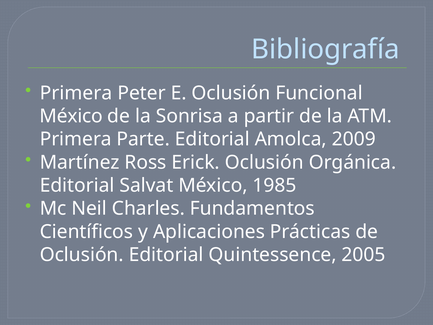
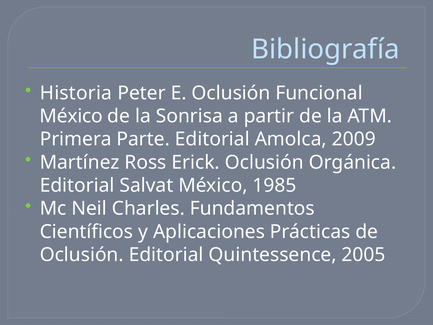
Primera: Primera -> Historia (76, 93)
